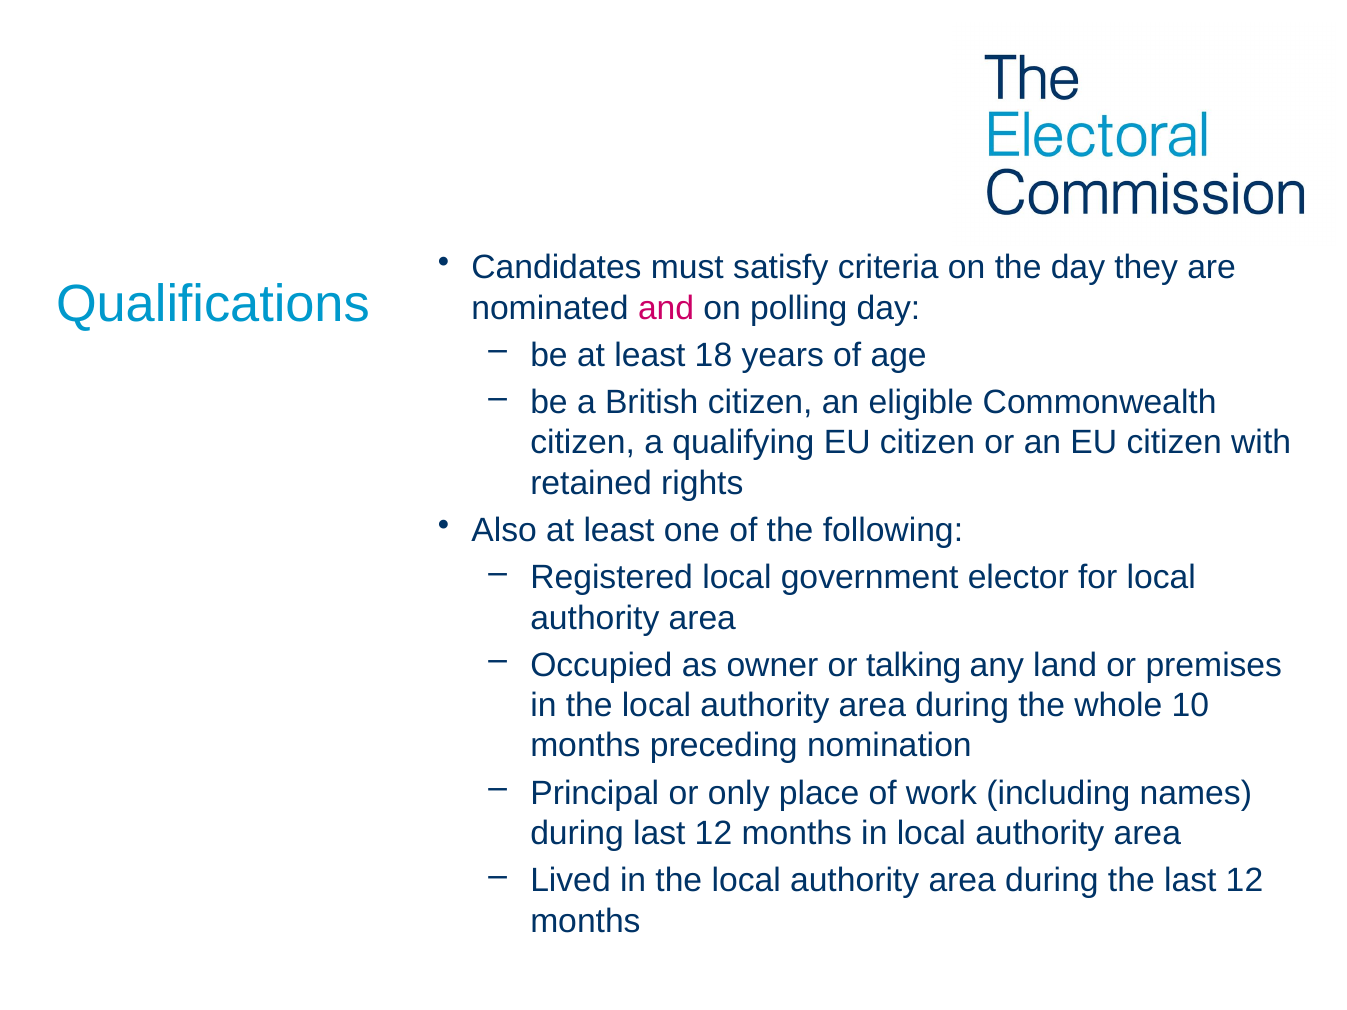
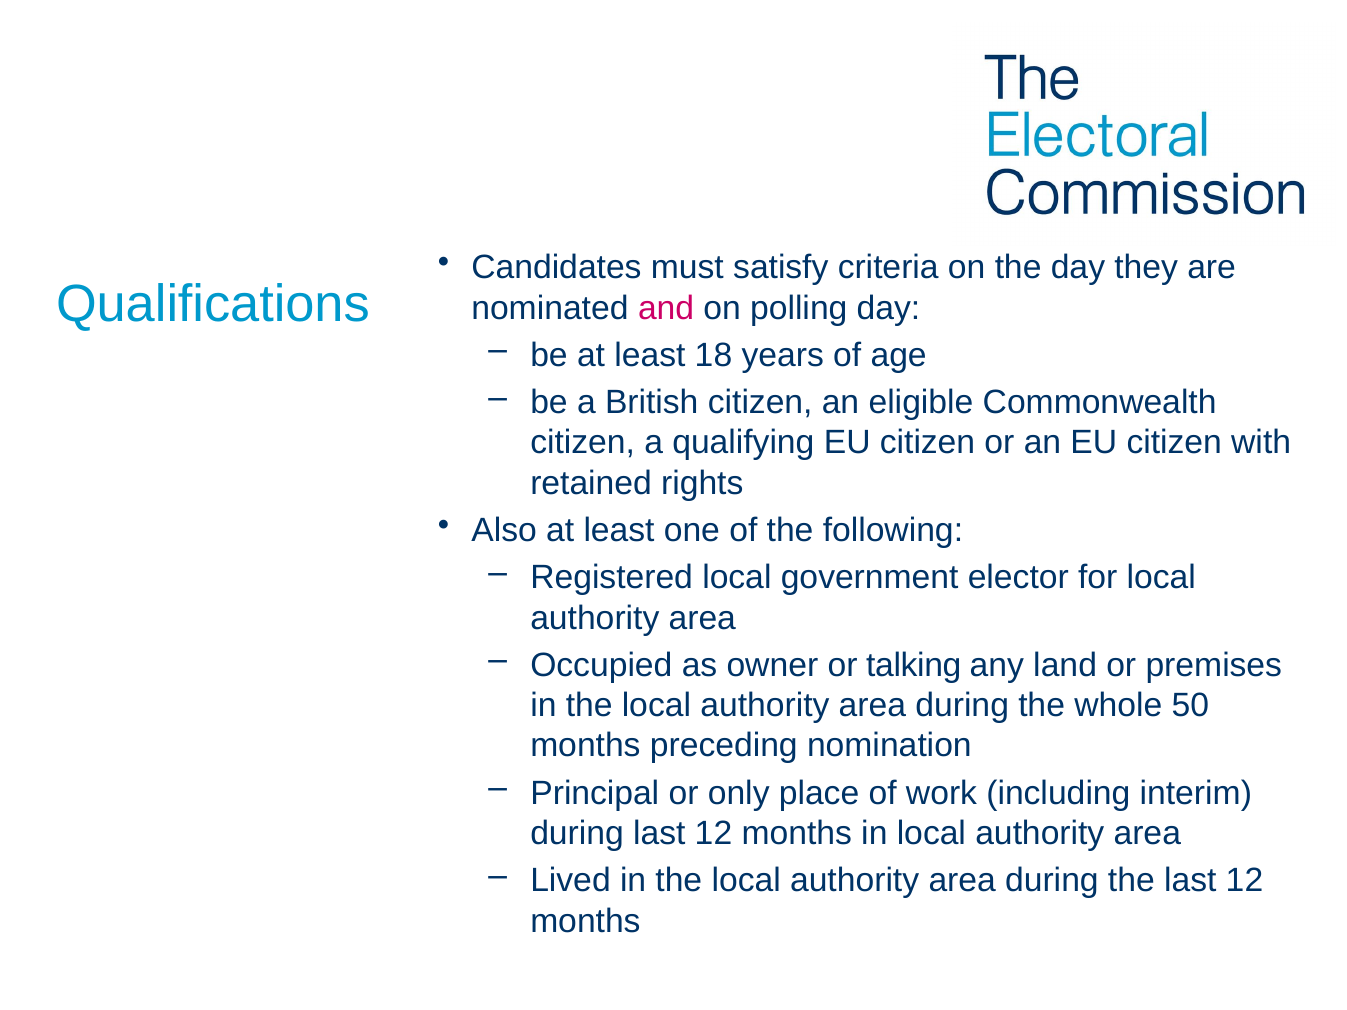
10: 10 -> 50 (1190, 706)
names: names -> interim (1196, 793)
